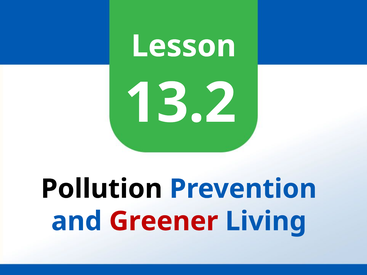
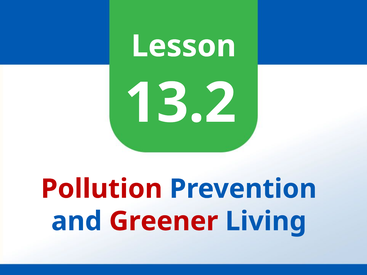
Pollution colour: black -> red (102, 189)
